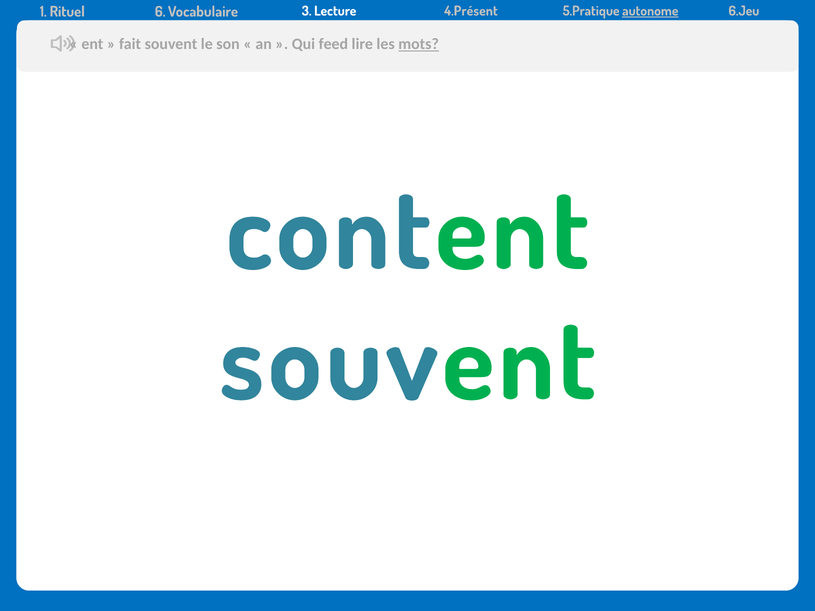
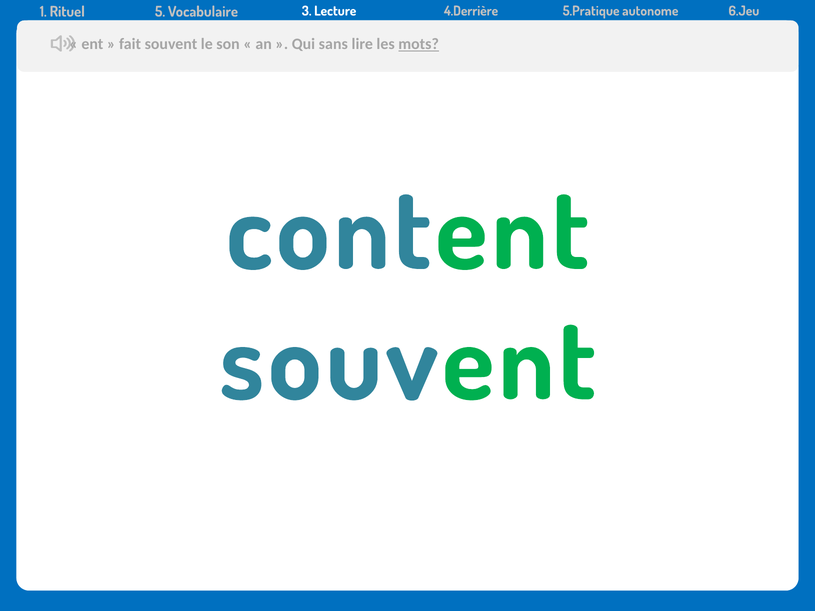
6: 6 -> 5 (160, 12)
4.Présent: 4.Présent -> 4.Derrière (471, 11)
autonome underline: present -> none (650, 11)
feed: feed -> sans (333, 44)
